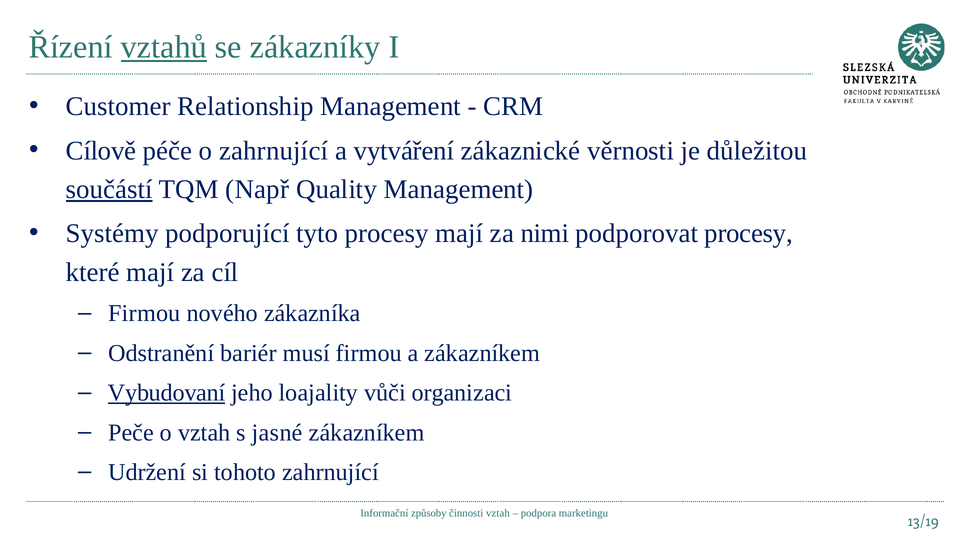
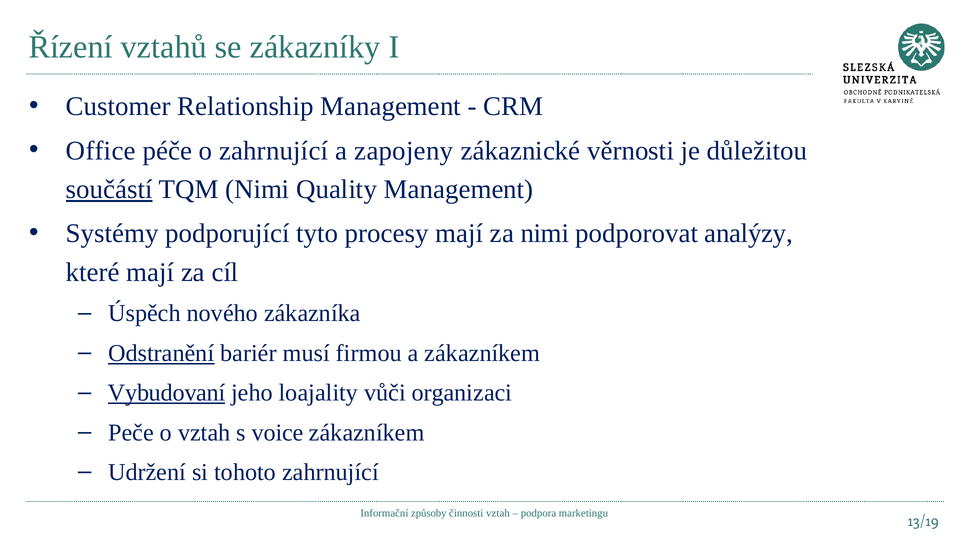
vztahů underline: present -> none (164, 47)
Cílově: Cílově -> Office (101, 151)
vytváření: vytváření -> zapojeny (404, 151)
TQM Např: Např -> Nimi (257, 189)
podporovat procesy: procesy -> analýzy (749, 234)
Firmou: Firmou -> Úspěch (144, 313)
Odstranění underline: none -> present (161, 353)
jasné: jasné -> voice (278, 433)
